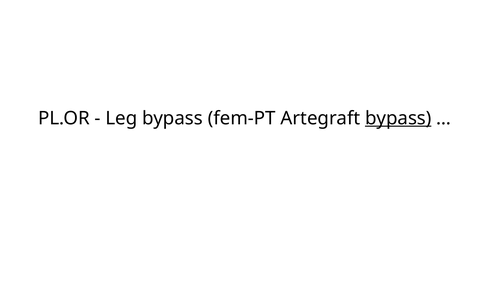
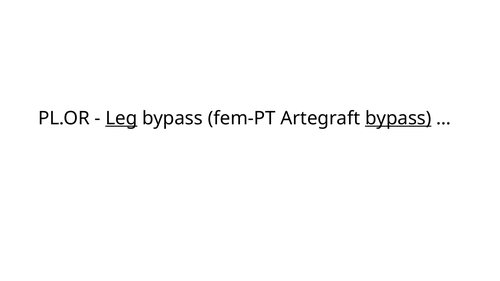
Leg underline: none -> present (121, 118)
